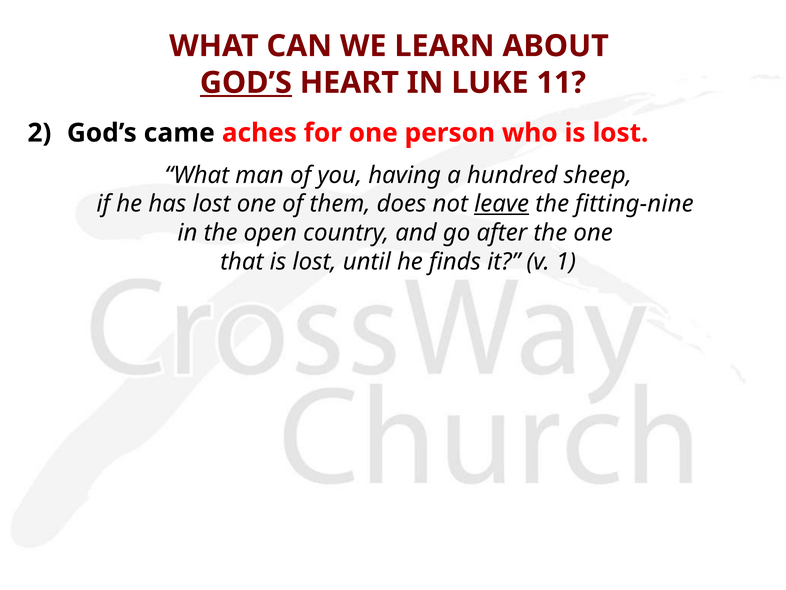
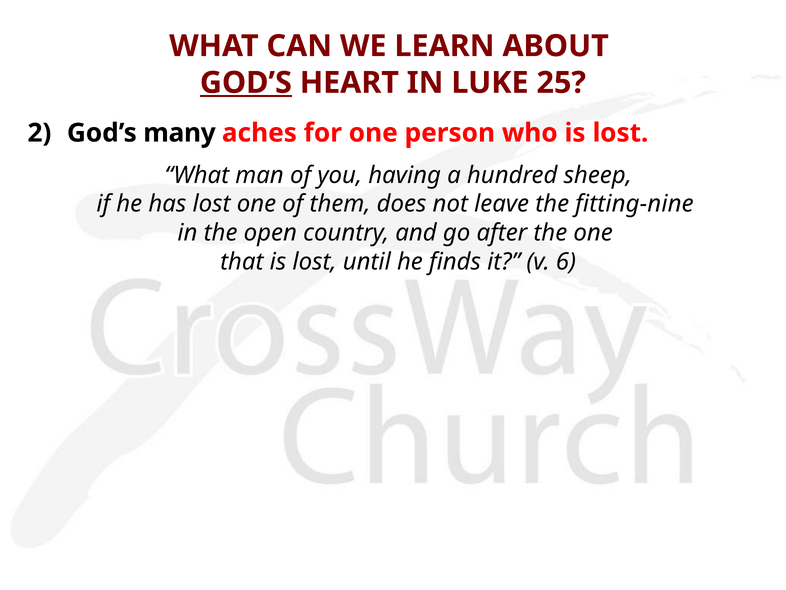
11: 11 -> 25 (561, 83)
came: came -> many (179, 133)
leave underline: present -> none (502, 204)
1: 1 -> 6 (566, 261)
